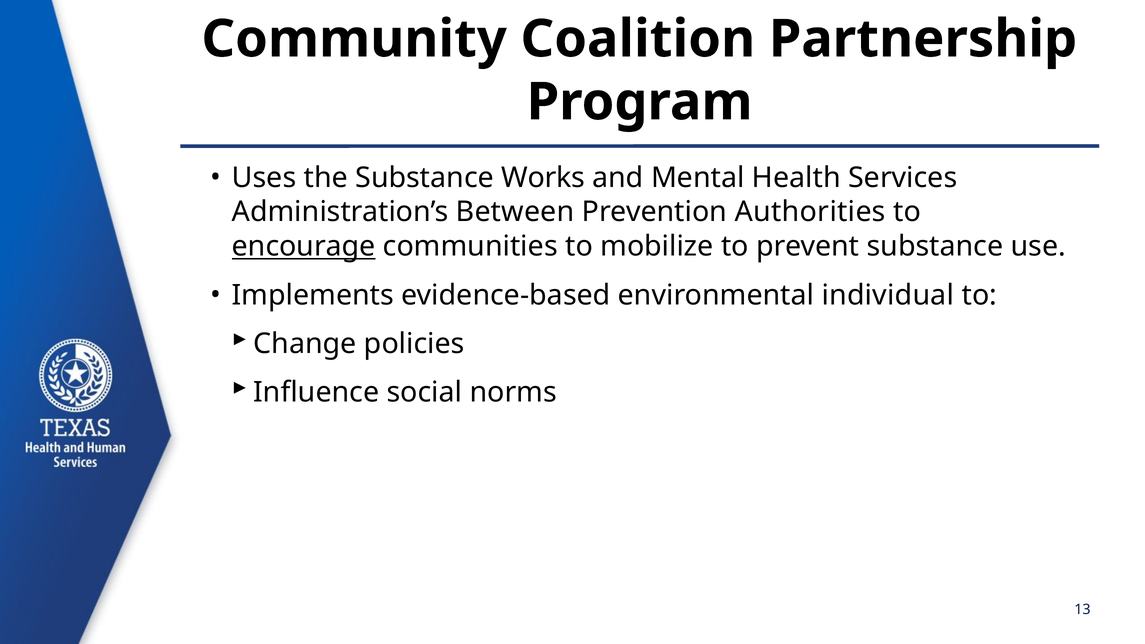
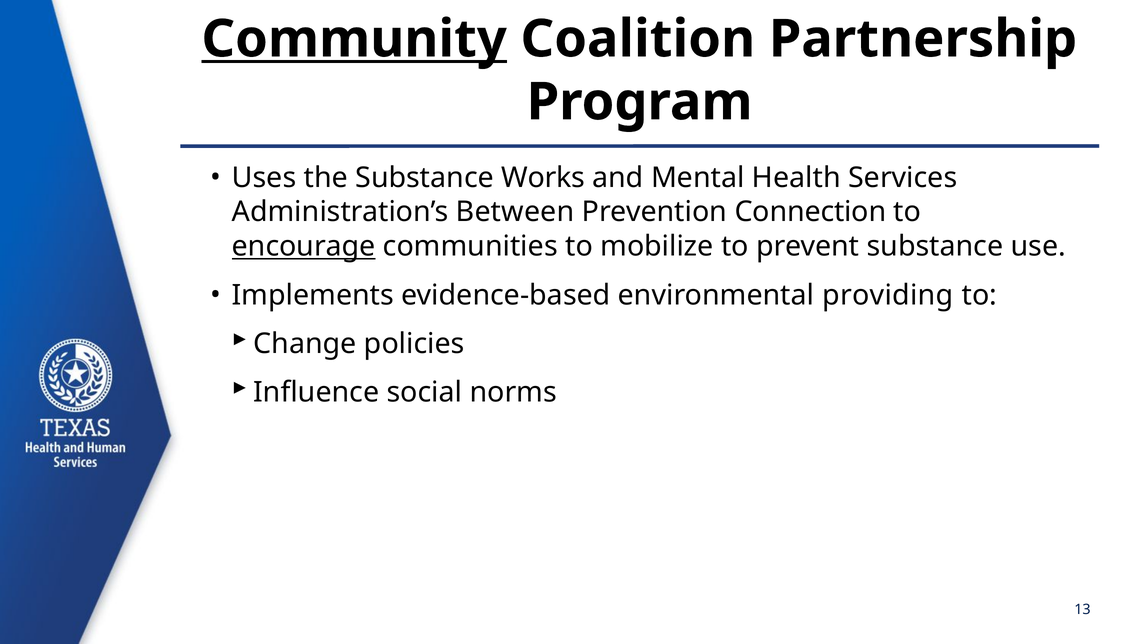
Community underline: none -> present (354, 39)
Authorities: Authorities -> Connection (810, 212)
individual: individual -> providing (888, 295)
